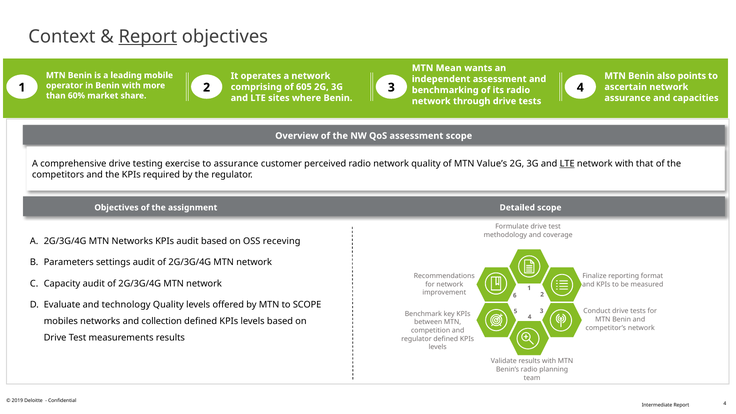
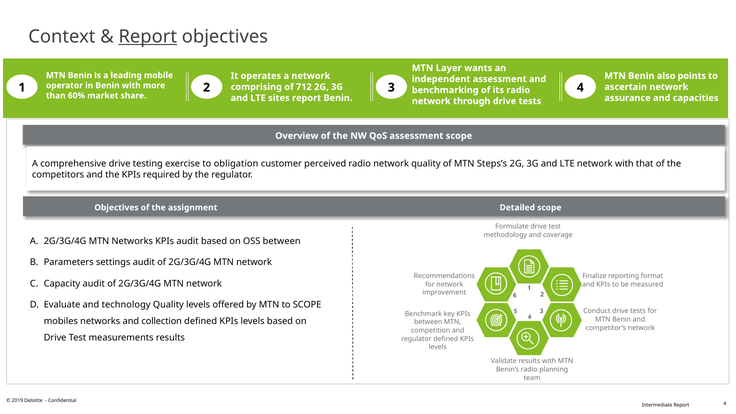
Mean: Mean -> Layer (449, 68)
605: 605 -> 712 (304, 87)
sites where: where -> report (307, 98)
to assurance: assurance -> obligation (236, 164)
Value’s: Value’s -> Steps’s (492, 164)
LTE underline: present -> none (567, 164)
OSS receving: receving -> between (282, 241)
